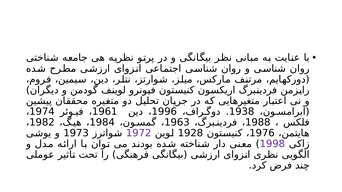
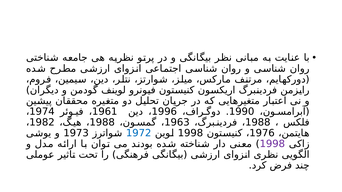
1938: 1938 -> 1990 (242, 112)
1984: 1984 -> 1988 (102, 122)
1972 colour: purple -> blue (139, 133)
1928: 1928 -> 1998 (190, 133)
